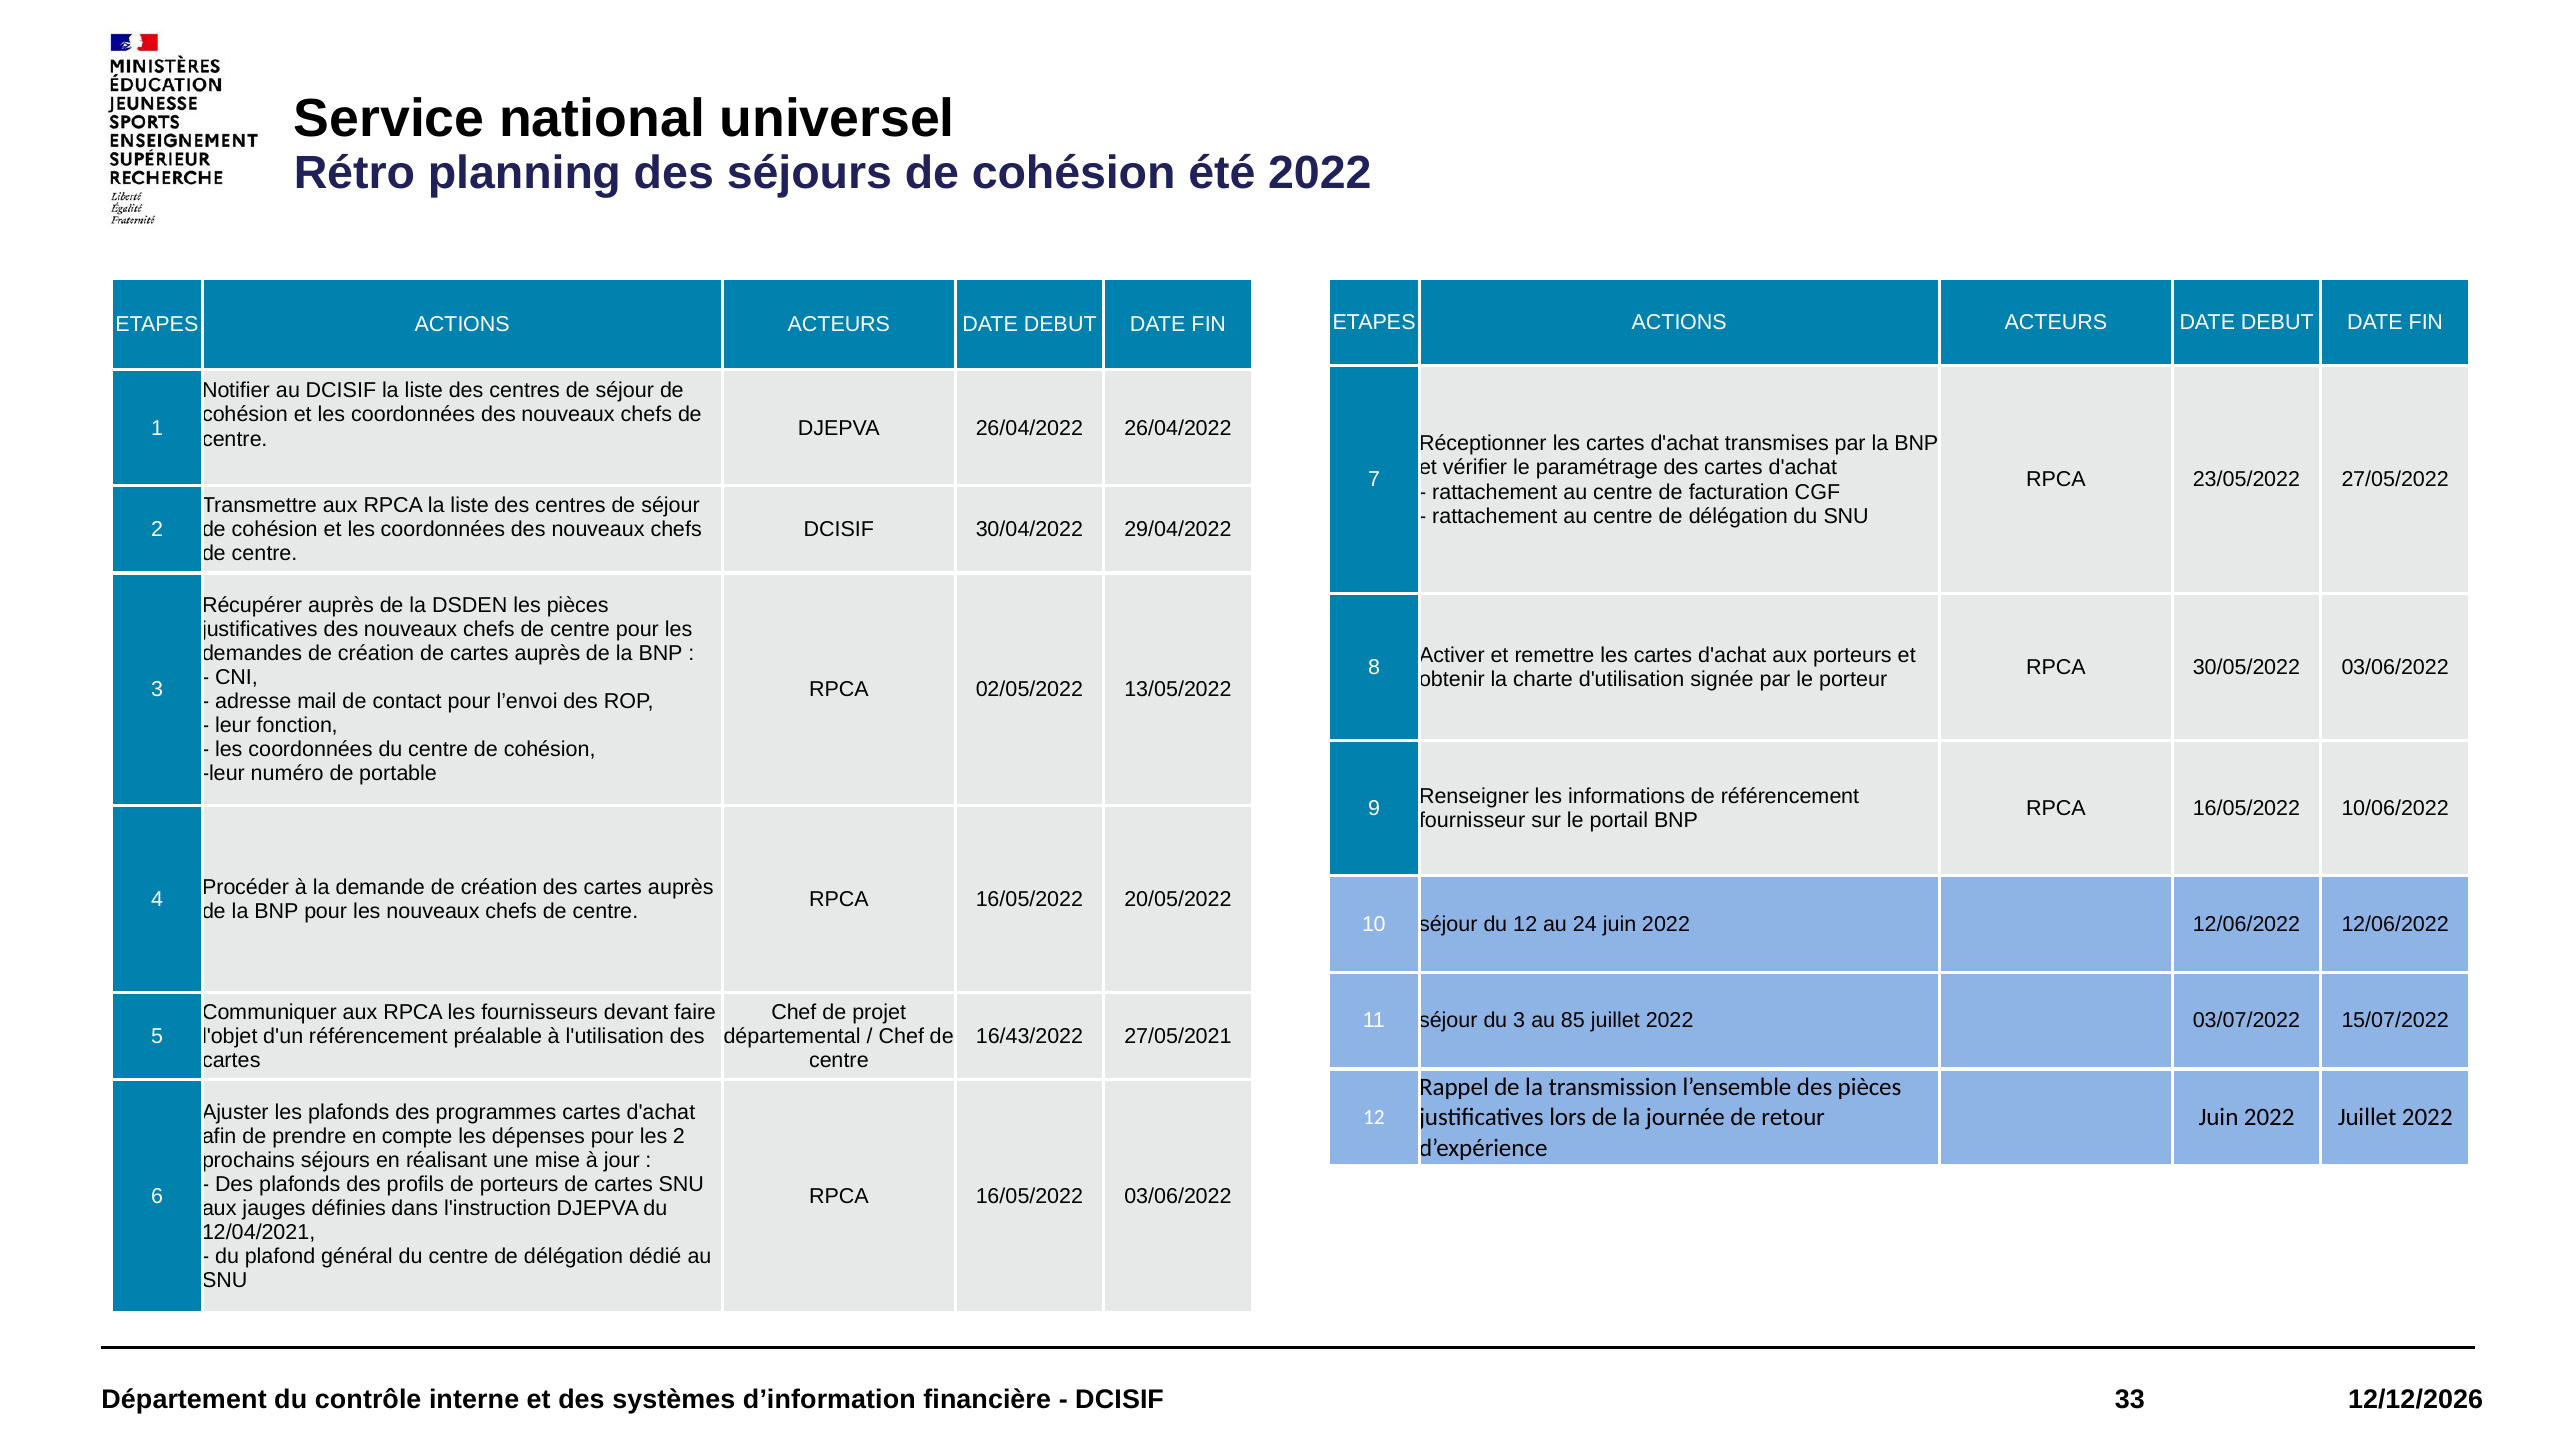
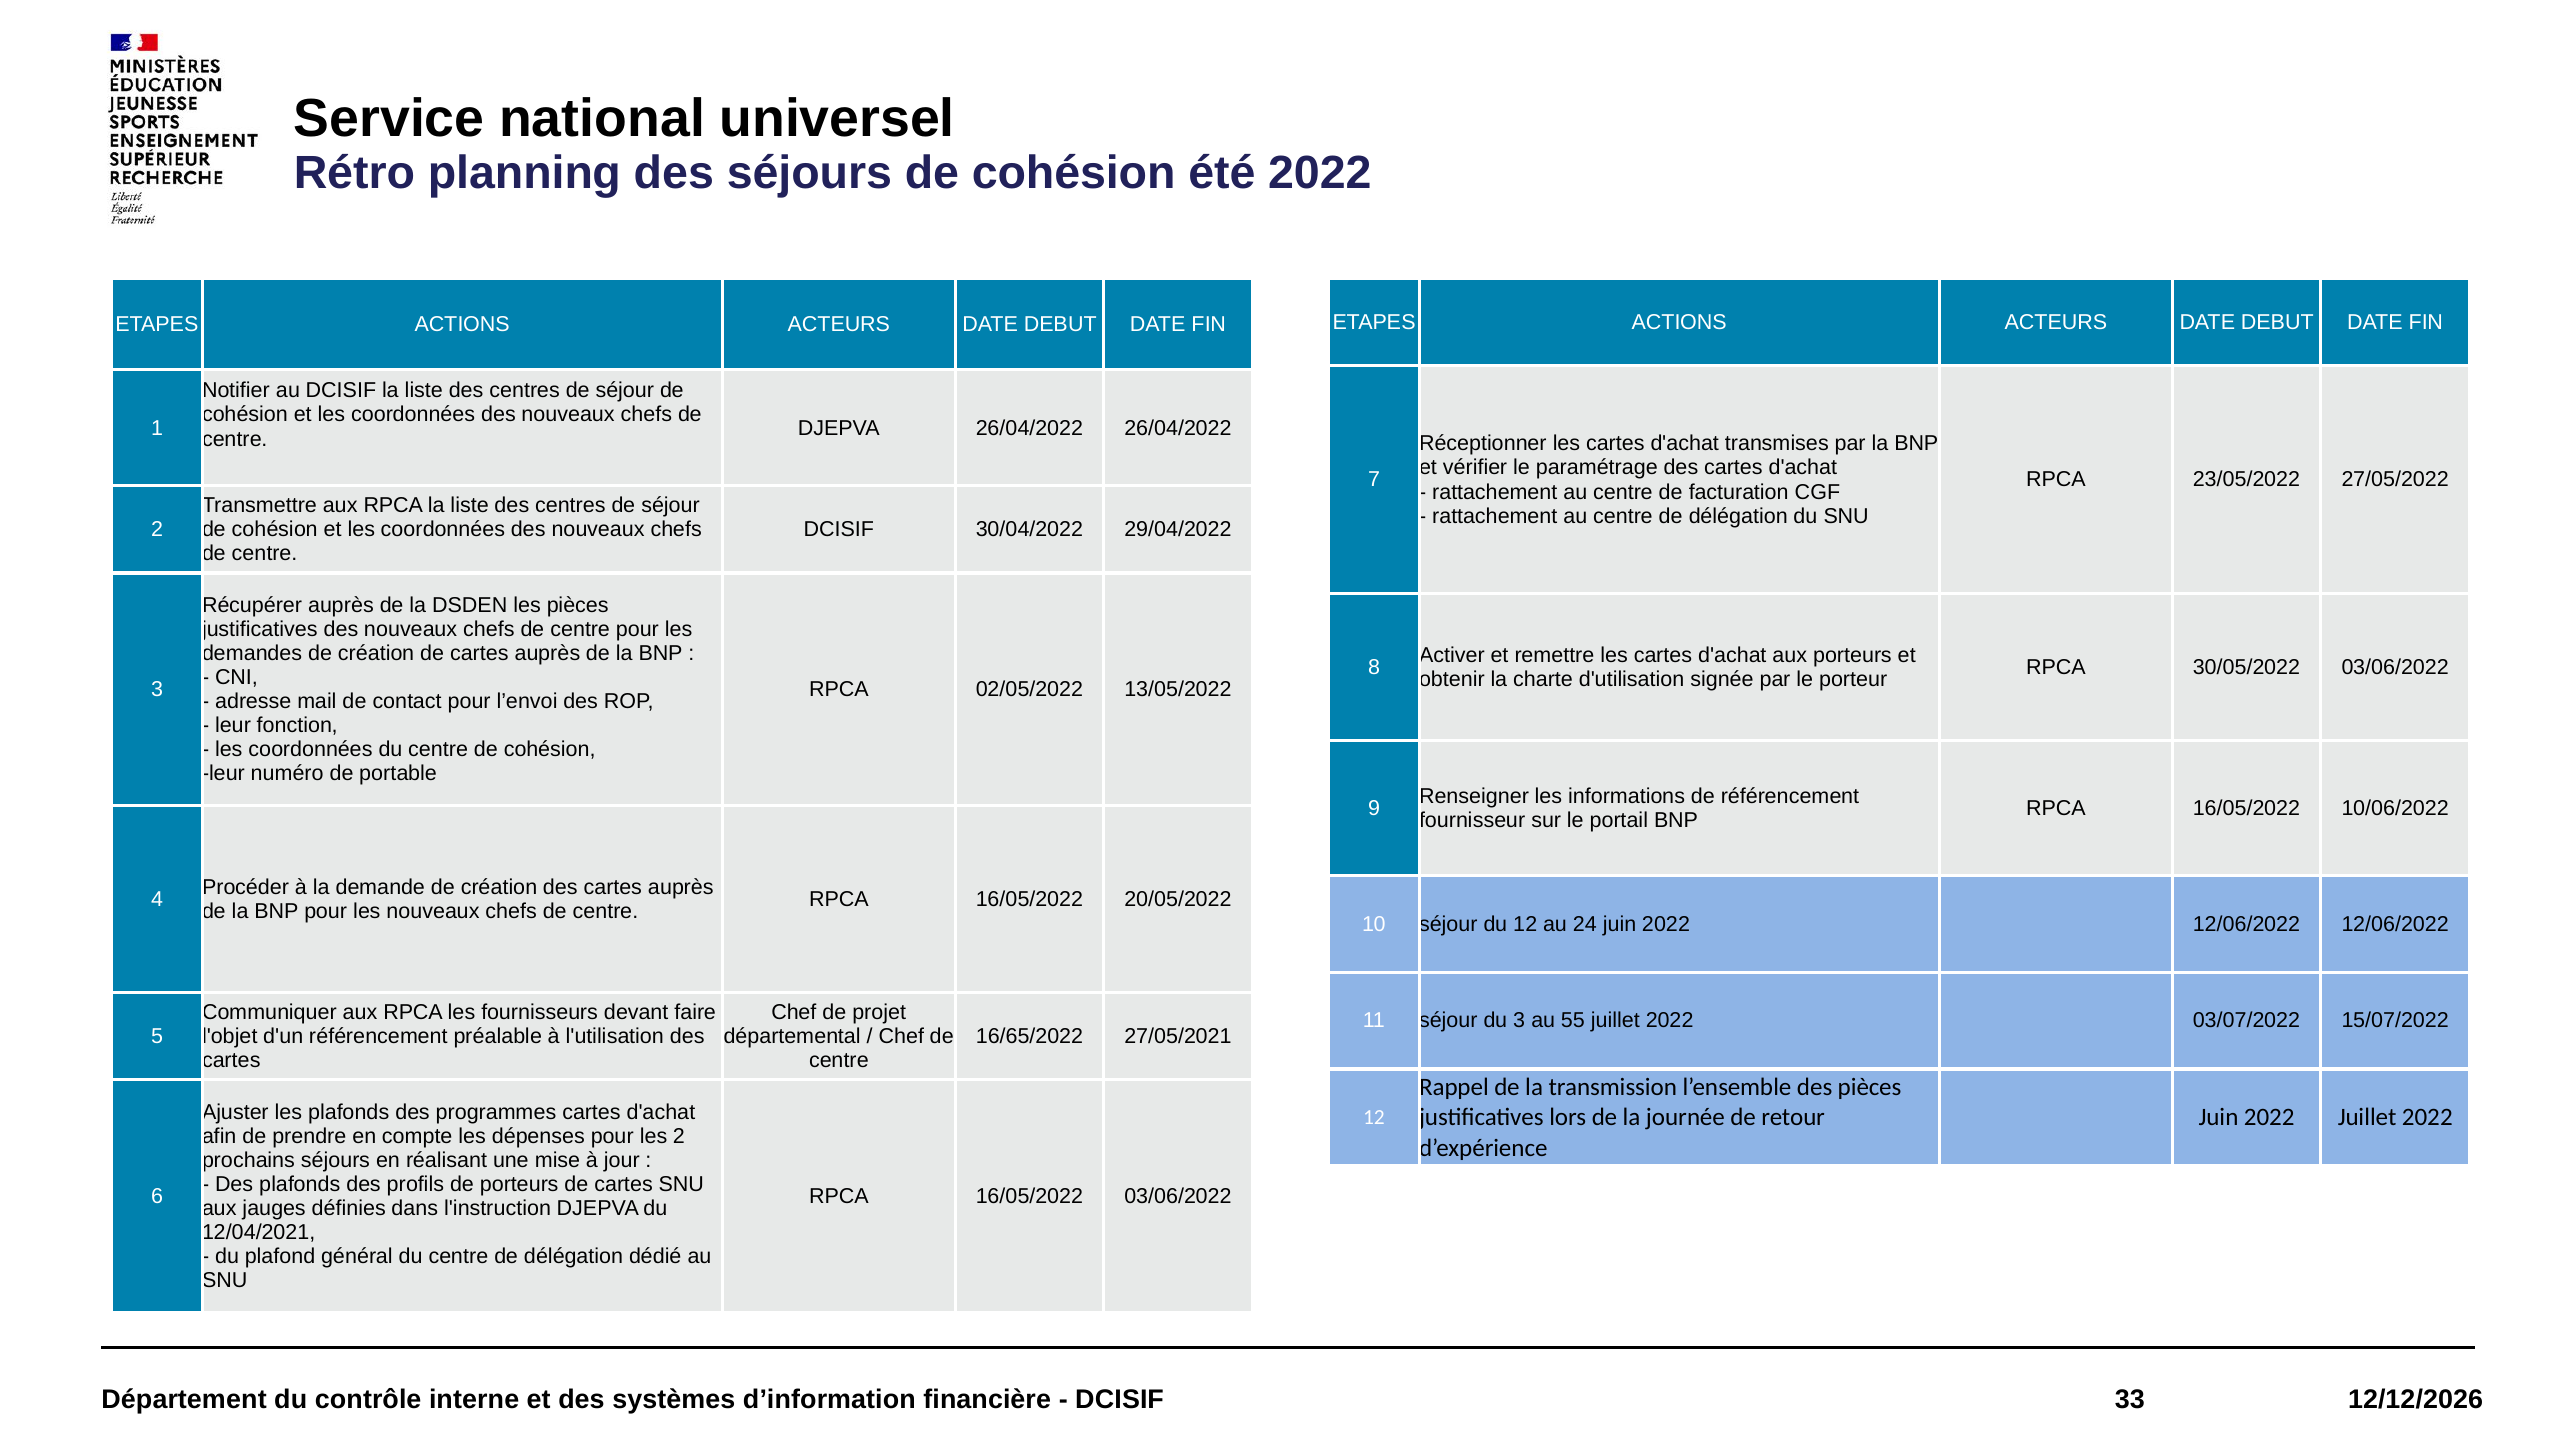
85: 85 -> 55 (1573, 1021)
16/43/2022: 16/43/2022 -> 16/65/2022 (1029, 1037)
